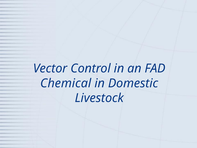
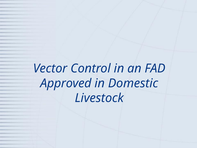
Chemical: Chemical -> Approved (66, 83)
